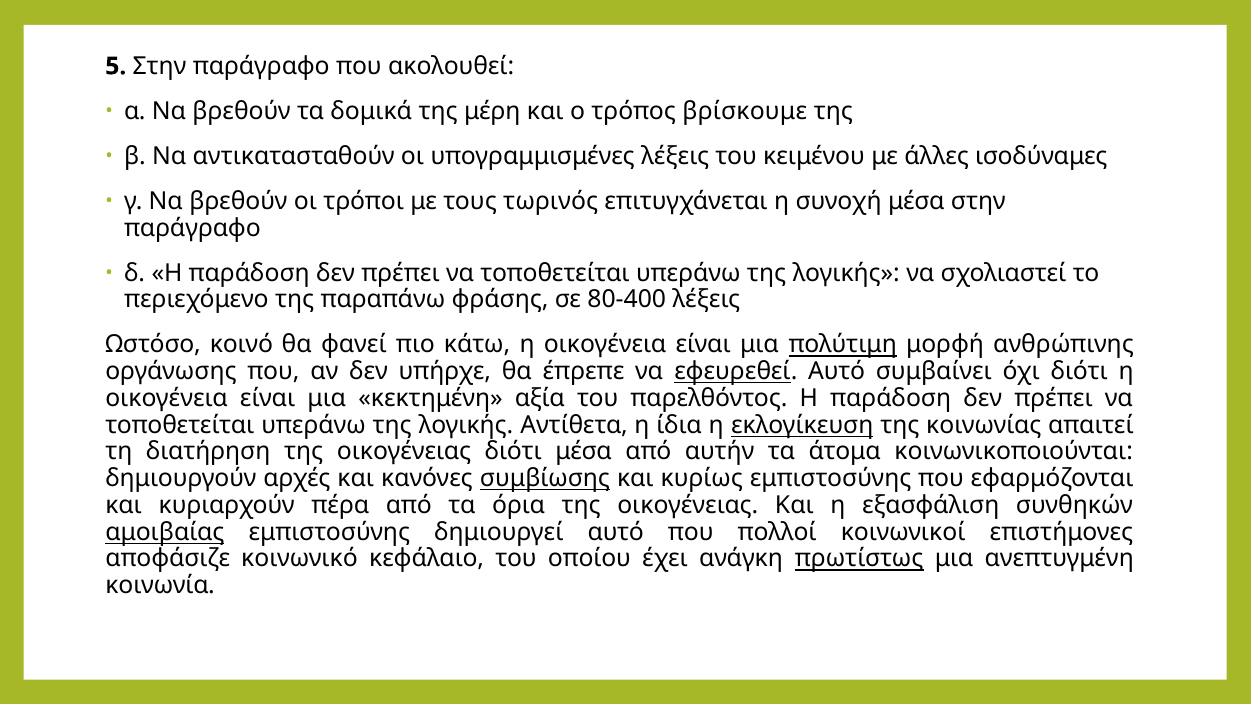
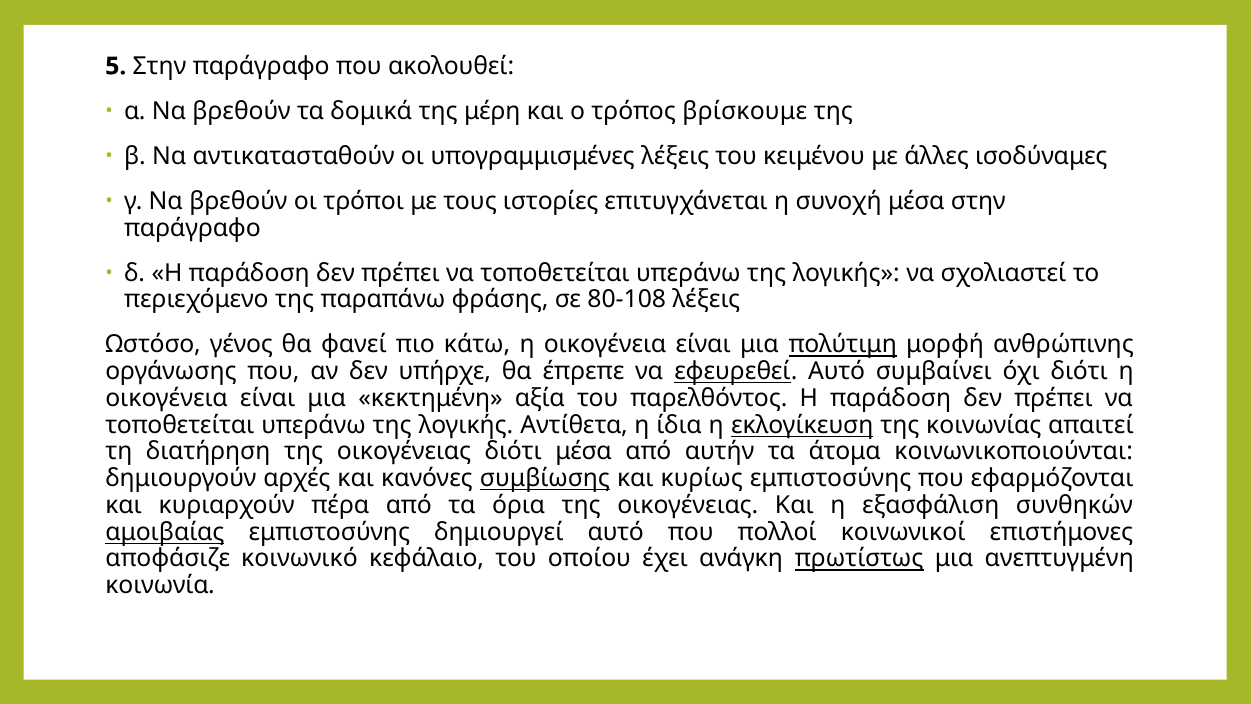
τωρινός: τωρινός -> ιστορίες (551, 201)
80-400: 80-400 -> 80-108 (627, 300)
κοινό: κοινό -> γένος (241, 345)
